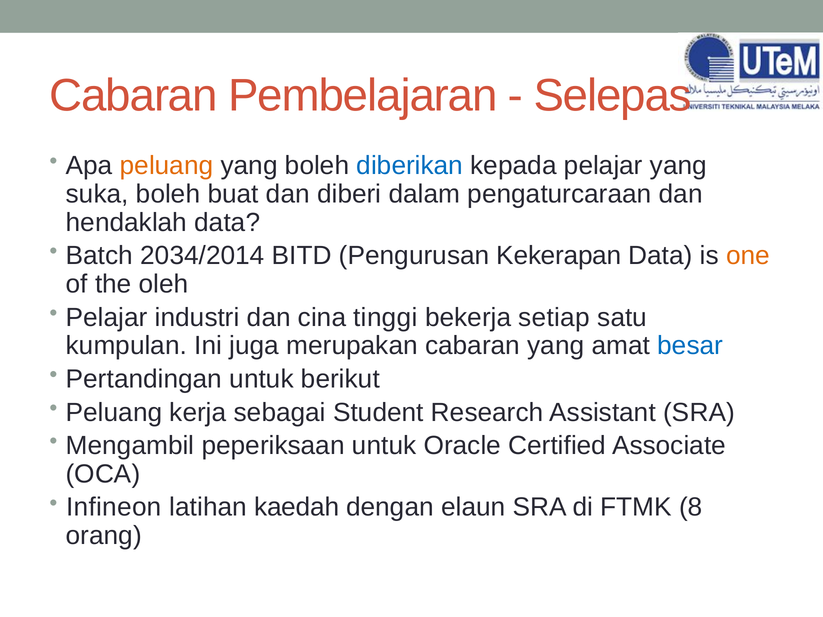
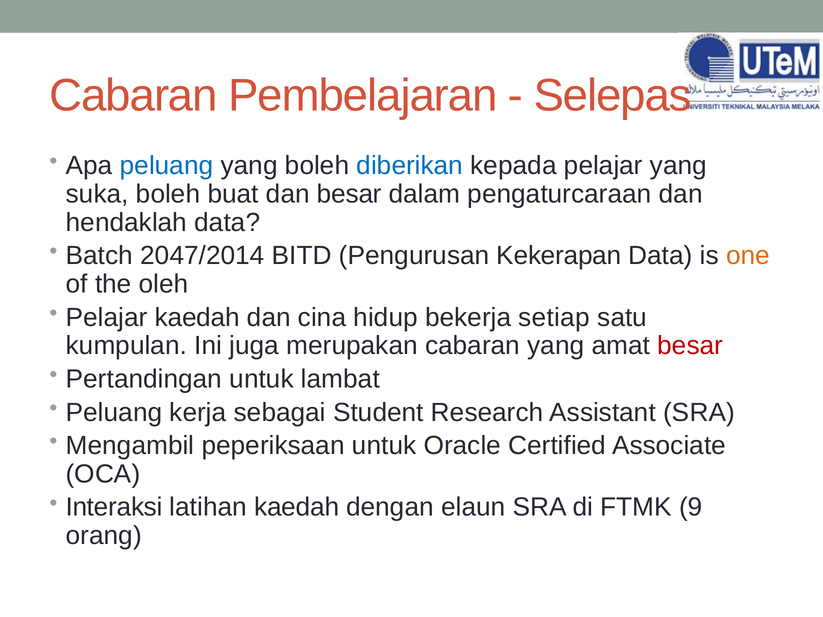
peluang colour: orange -> blue (167, 166)
dan diberi: diberi -> besar (349, 194)
2034/2014: 2034/2014 -> 2047/2014 (202, 256)
Pelajar industri: industri -> kaedah (197, 318)
tinggi: tinggi -> hidup (386, 318)
besar colour: blue -> red (690, 346)
berikut: berikut -> lambat (340, 379)
Infineon: Infineon -> Interaksi (114, 508)
8: 8 -> 9 (691, 508)
